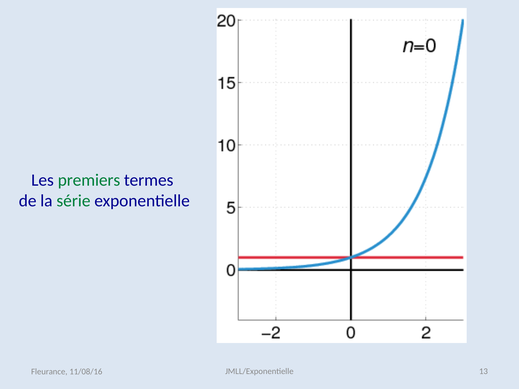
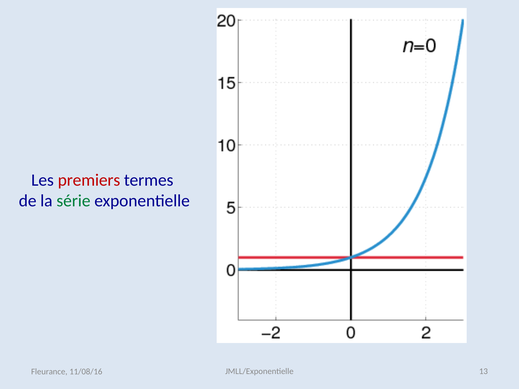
premiers colour: green -> red (89, 180)
